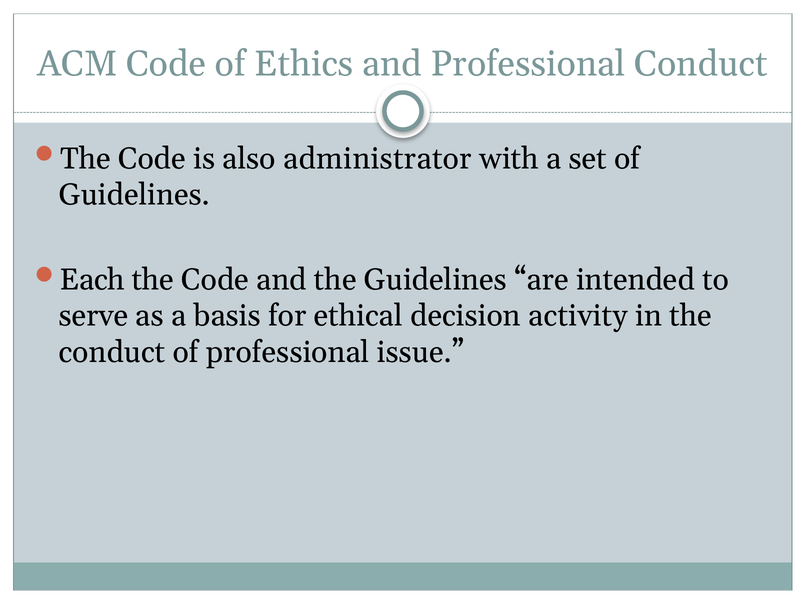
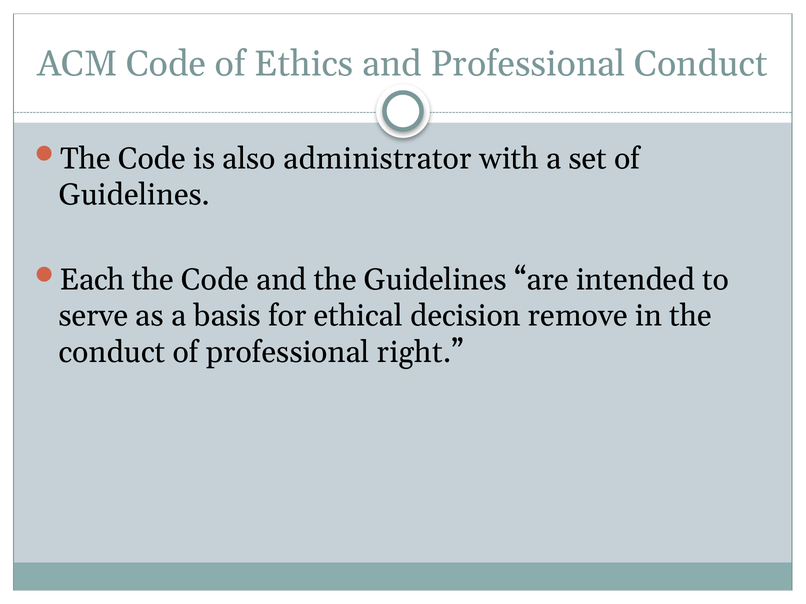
activity: activity -> remove (578, 316)
issue: issue -> right (420, 352)
